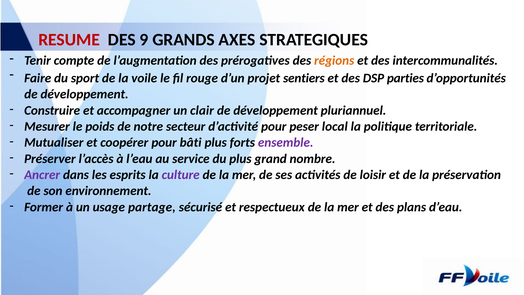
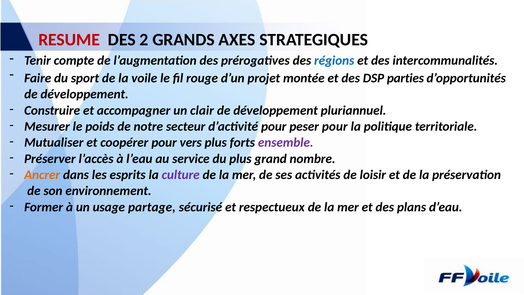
9: 9 -> 2 (144, 40)
régions colour: orange -> blue (334, 60)
sentiers: sentiers -> montée (304, 78)
peser local: local -> pour (335, 126)
bâti: bâti -> vers (191, 142)
Ancrer colour: purple -> orange (42, 175)
